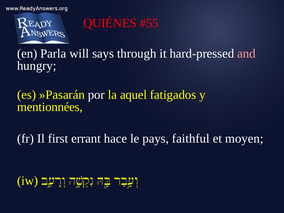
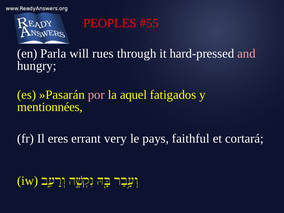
QUIÉNES: QUIÉNES -> PEOPLES (110, 23)
says: says -> rues (103, 54)
por colour: white -> pink (96, 95)
first: first -> eres (58, 139)
hace: hace -> very (115, 139)
moyen: moyen -> cortará (244, 139)
